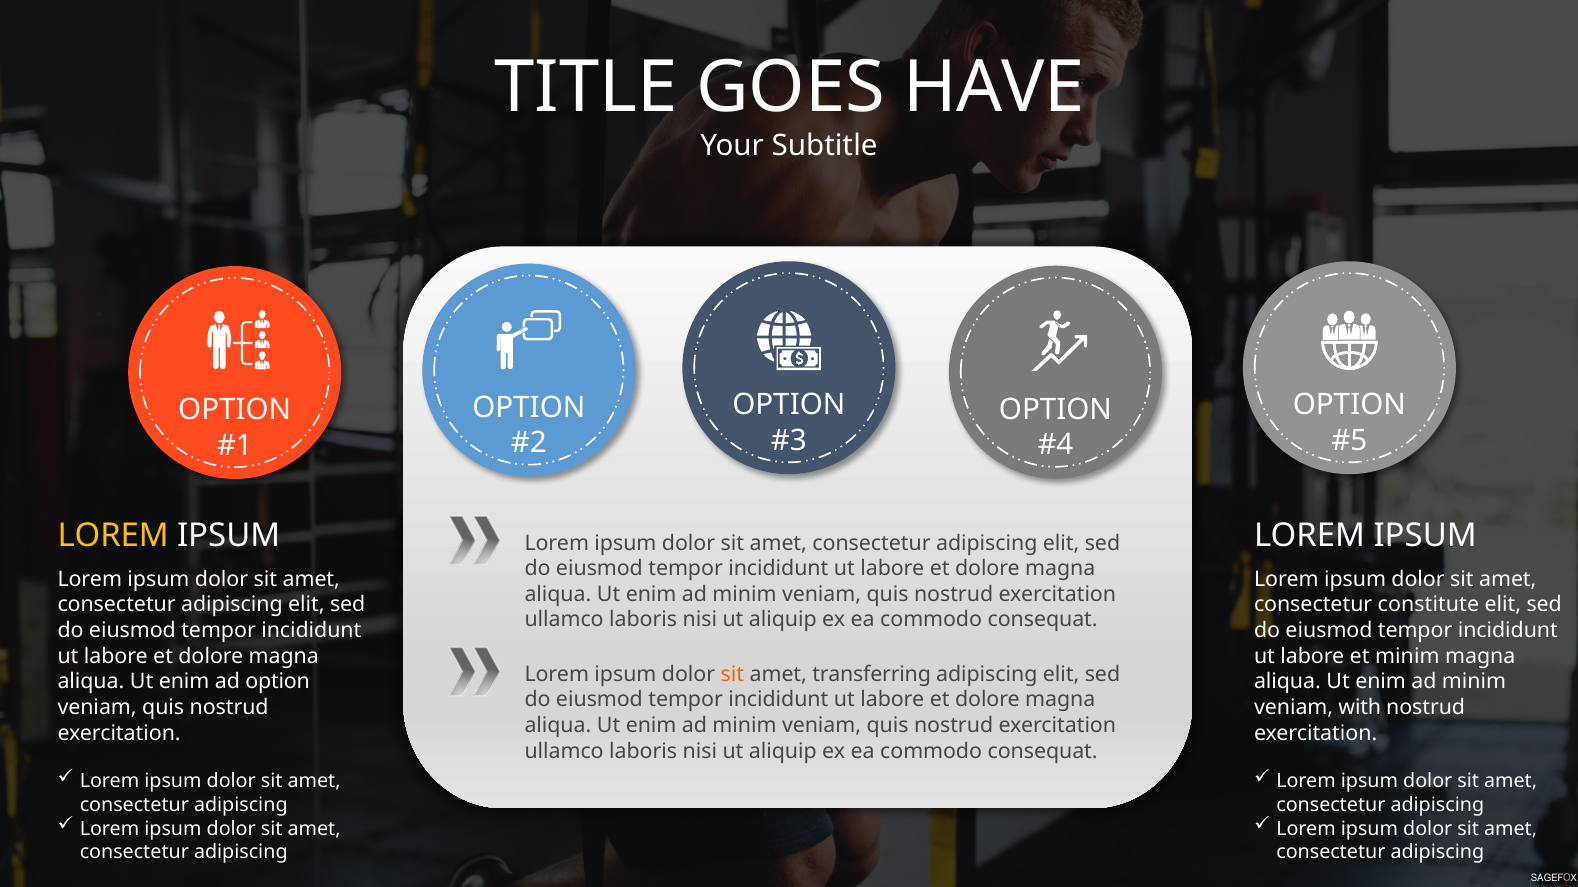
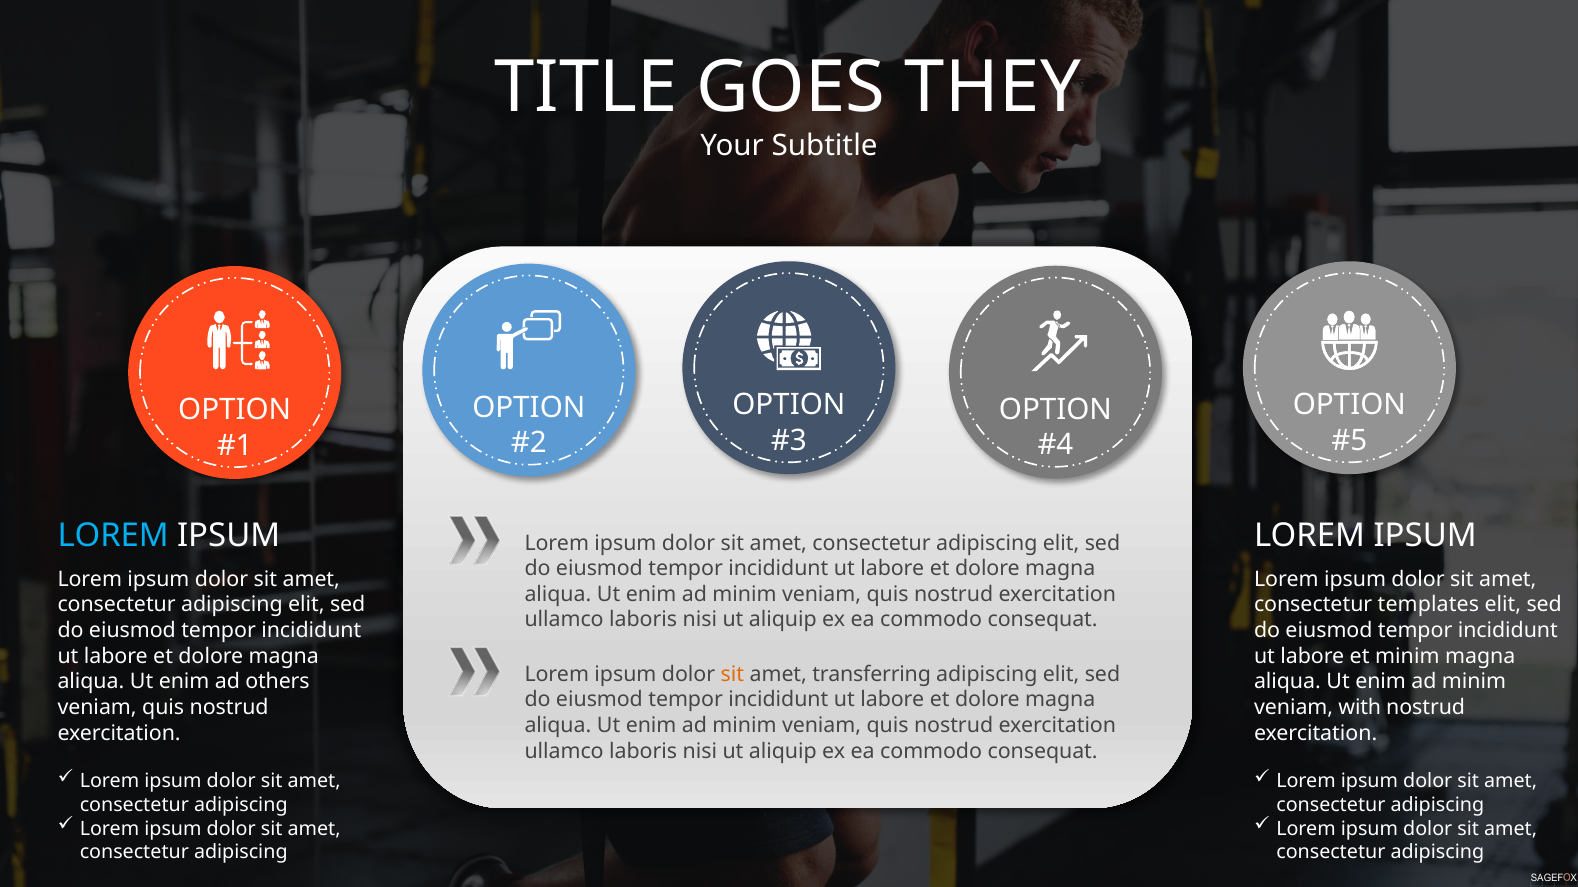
HAVE: HAVE -> THEY (993, 88)
LOREM colour: yellow -> light blue (113, 536)
constitute: constitute -> templates (1428, 605)
ad option: option -> others (278, 682)
